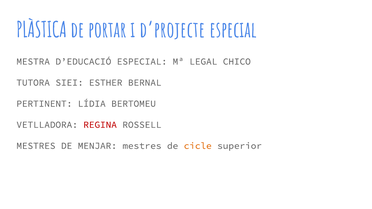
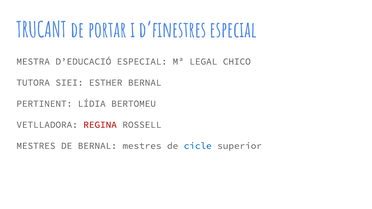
PLÀSTICA: PLÀSTICA -> TRUCANT (41, 30)
d’projecte: d’projecte -> d’finestres (173, 30)
DE MENJAR: MENJAR -> BERNAL (97, 146)
cicle colour: orange -> blue (198, 146)
